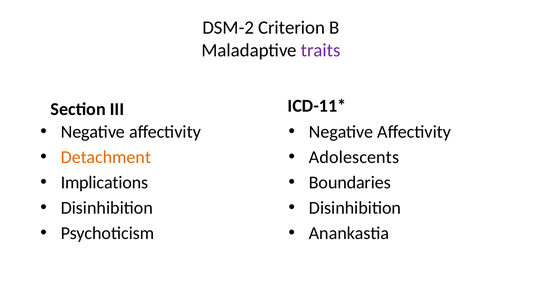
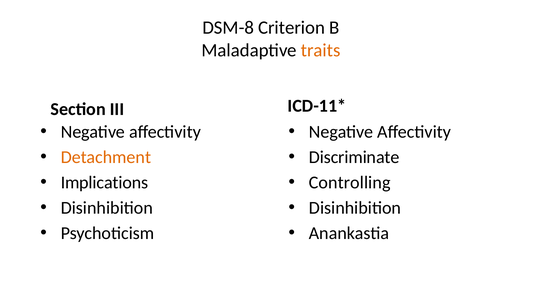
DSM-2: DSM-2 -> DSM-8 (228, 28)
traits colour: purple -> orange (321, 50)
Adolescents: Adolescents -> Discriminate (354, 157)
Boundaries: Boundaries -> Controlling (350, 182)
